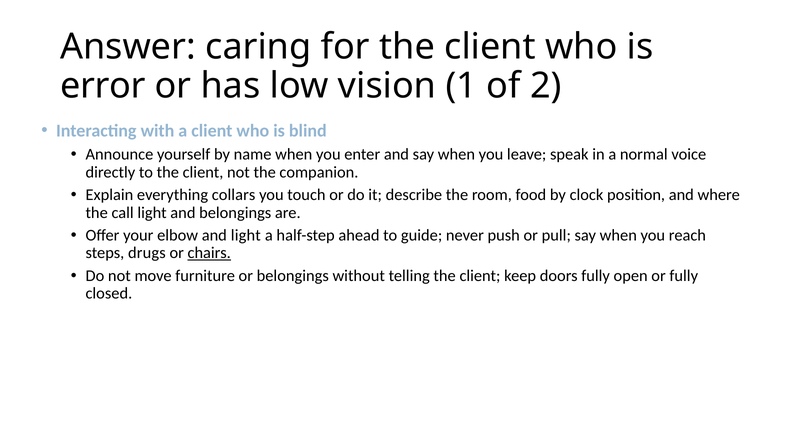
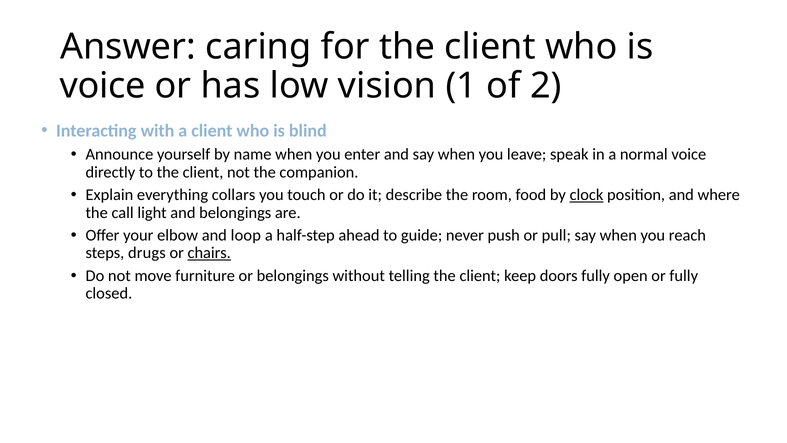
error: error -> voice (103, 86)
clock underline: none -> present (586, 195)
and light: light -> loop (246, 235)
